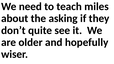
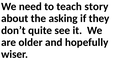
miles: miles -> story (96, 6)
